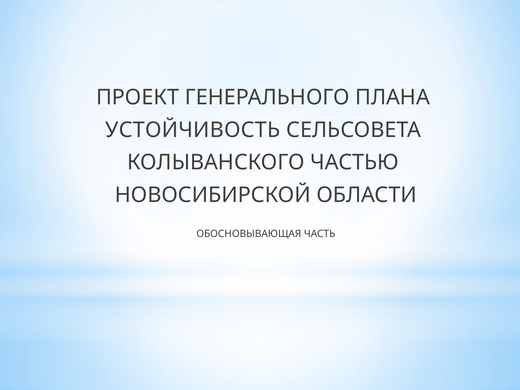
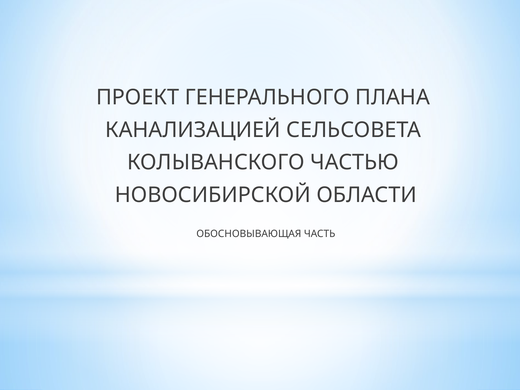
УСТОЙЧИВОСТЬ: УСТОЙЧИВОСТЬ -> КАНАЛИЗАЦИЕЙ (193, 130)
